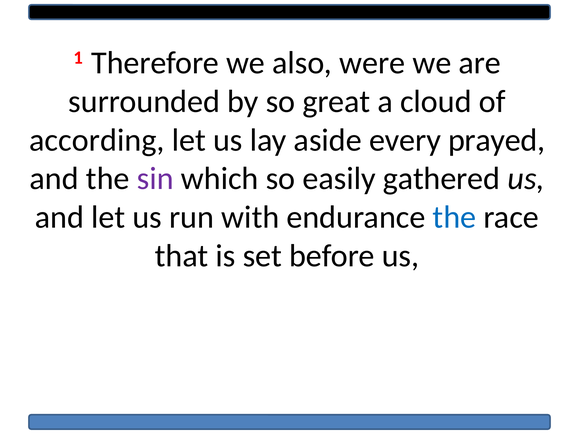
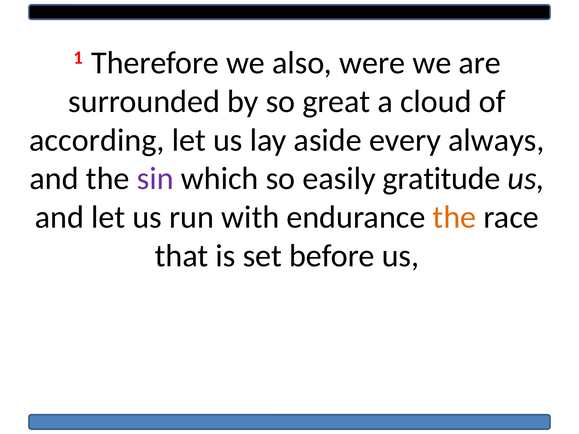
prayed: prayed -> always (496, 140)
gathered: gathered -> gratitude (441, 179)
the colour: blue -> orange (454, 217)
